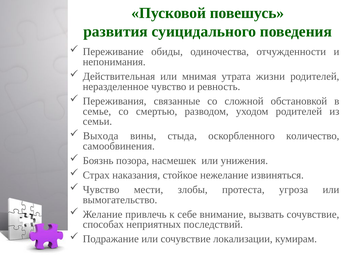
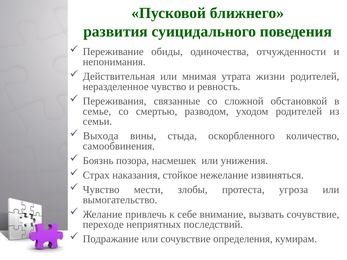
повешусь: повешусь -> ближнего (247, 13)
способах: способах -> переходе (103, 225)
локализации: локализации -> определения (243, 239)
